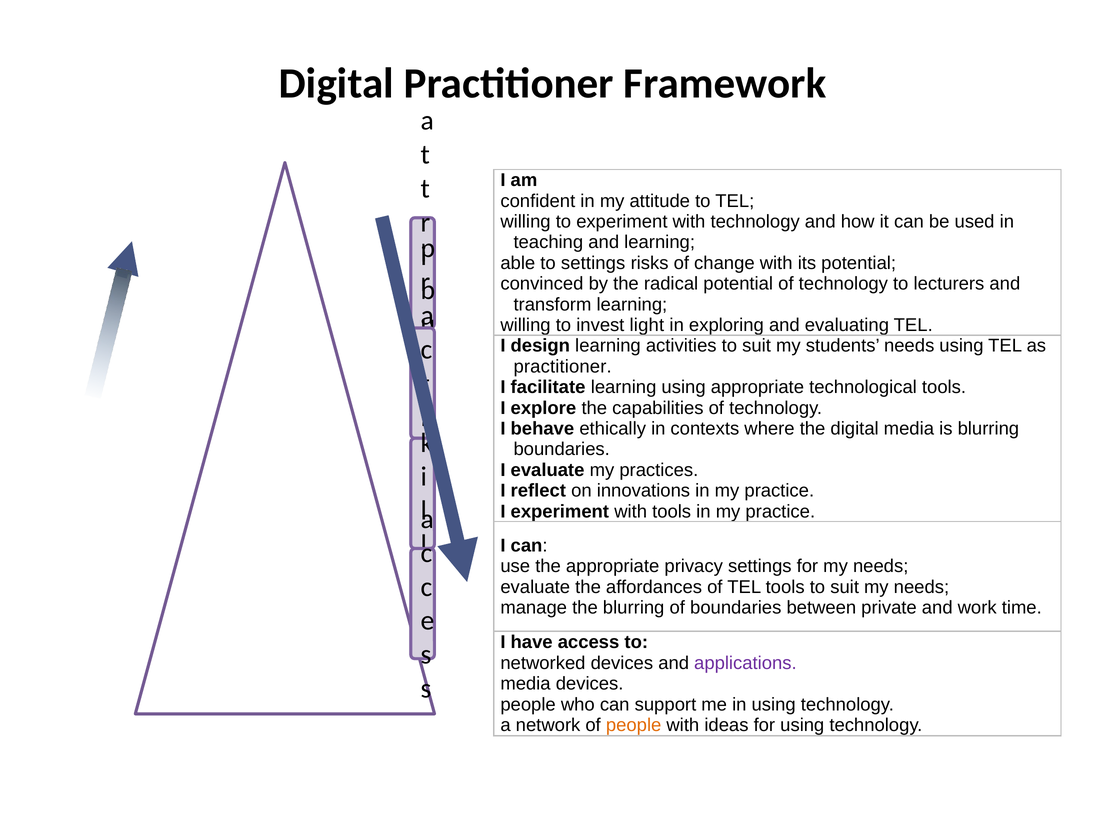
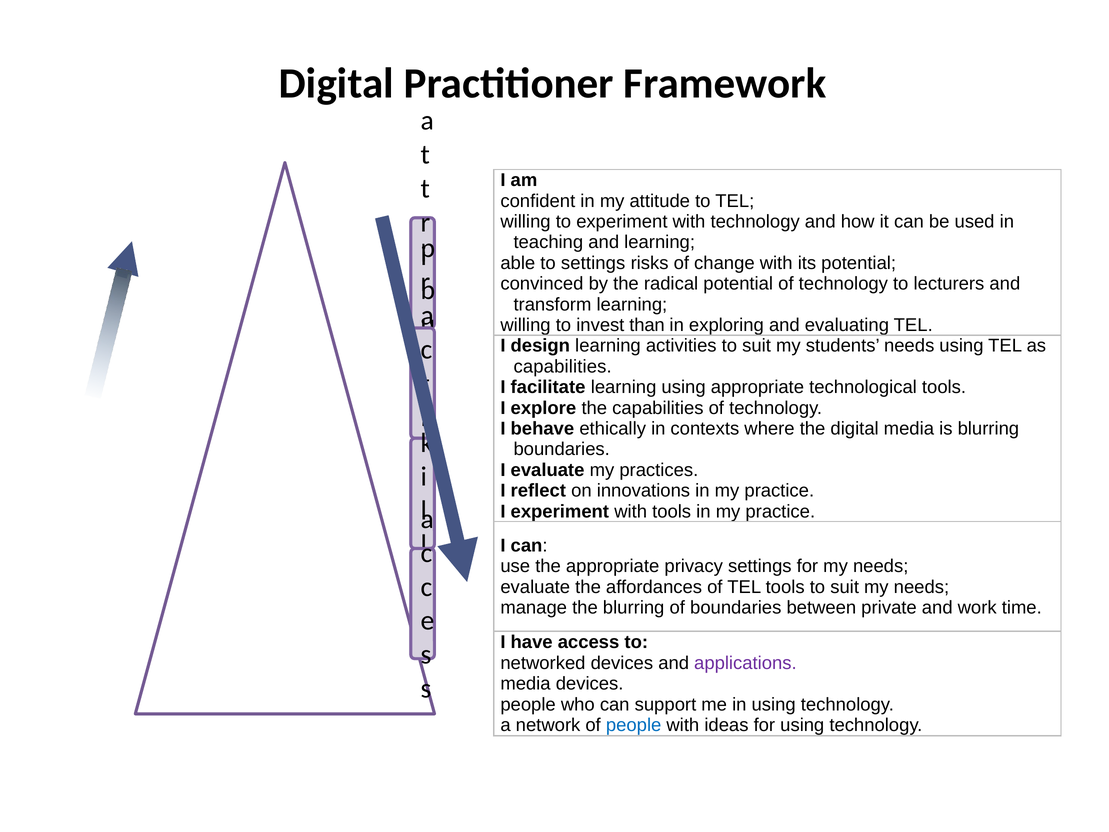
light: light -> than (647, 325)
practitioner: practitioner -> capabilities (563, 366)
people colour: orange -> blue (634, 725)
